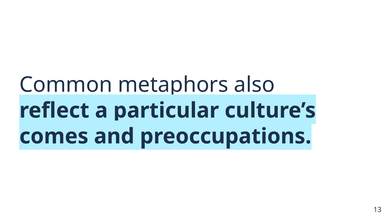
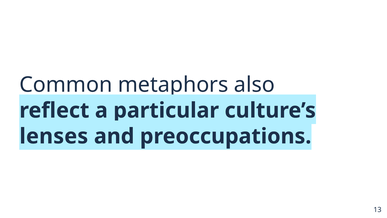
comes: comes -> lenses (54, 136)
